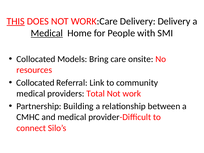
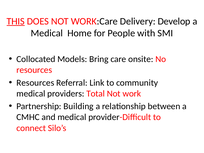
Delivery Delivery: Delivery -> Develop (174, 21)
Medical underline: present -> none (47, 33)
Collocated: Collocated -> Resources (35, 83)
